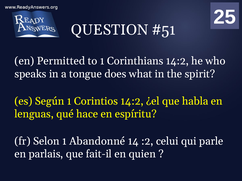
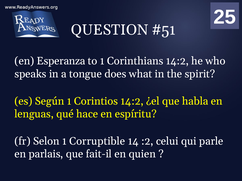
Permitted: Permitted -> Esperanza (61, 61)
Abandonné: Abandonné -> Corruptible (97, 142)
